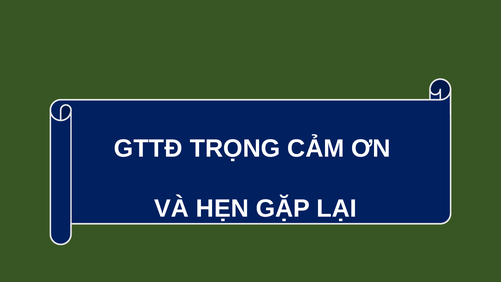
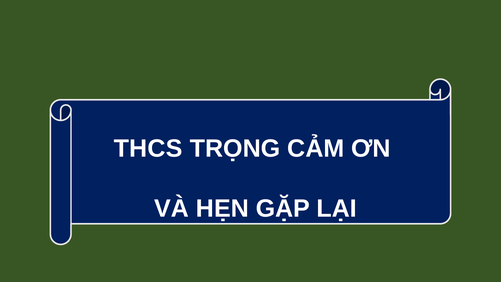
GTTĐ: GTTĐ -> THCS (148, 148)
